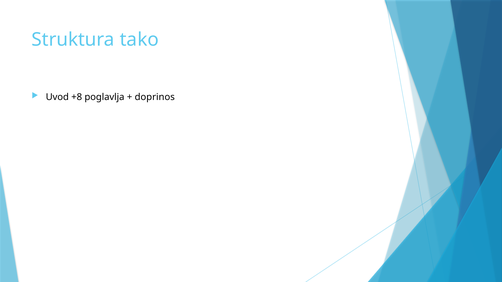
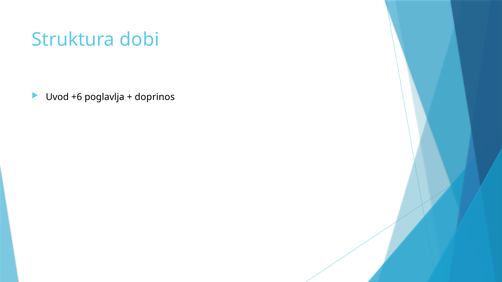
tako: tako -> dobi (139, 40)
+8: +8 -> +6 (77, 97)
